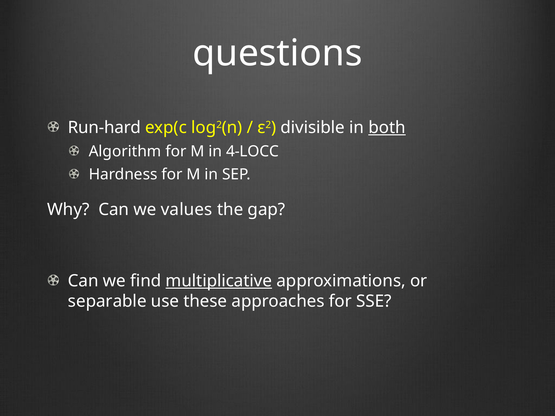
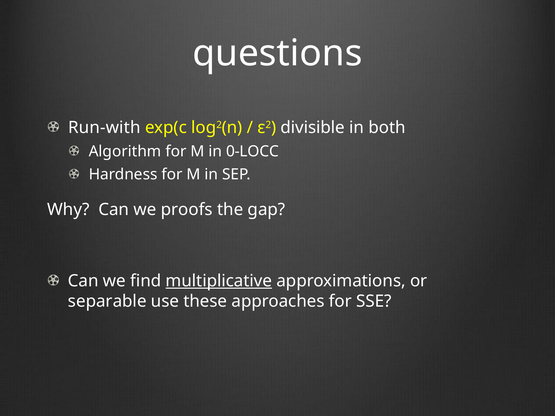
Run-hard: Run-hard -> Run-with (104, 128)
both underline: present -> none (387, 128)
4-LOCC: 4-LOCC -> 0-LOCC (253, 152)
values: values -> proofs (187, 210)
